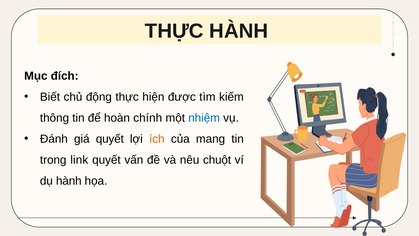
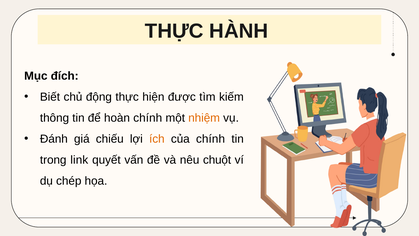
nhiệm colour: blue -> orange (204, 118)
giá quyết: quyết -> chiếu (110, 139)
của mang: mang -> chính (211, 139)
dụ hành: hành -> chép (69, 181)
